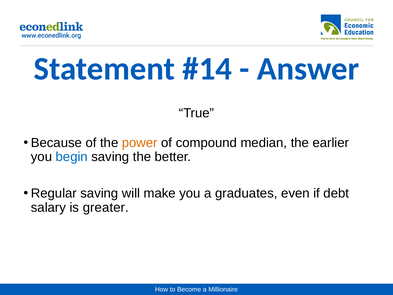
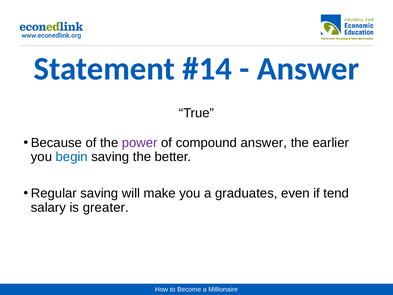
power colour: orange -> purple (140, 143)
compound median: median -> answer (264, 143)
debt: debt -> tend (336, 193)
